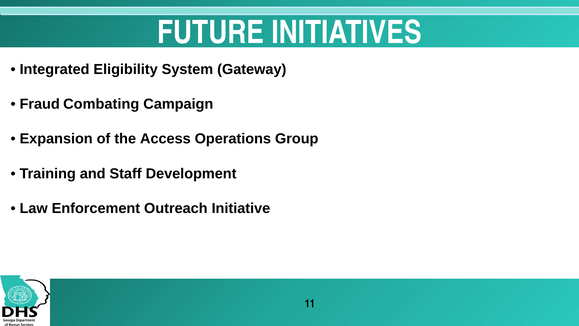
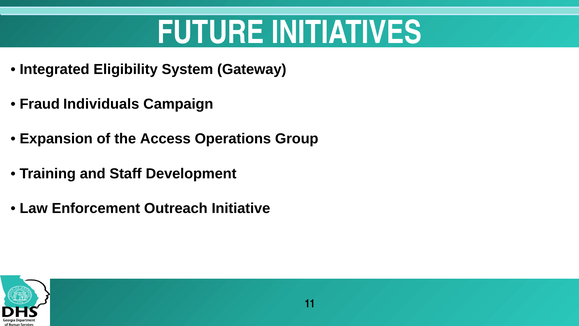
Combating: Combating -> Individuals (101, 104)
